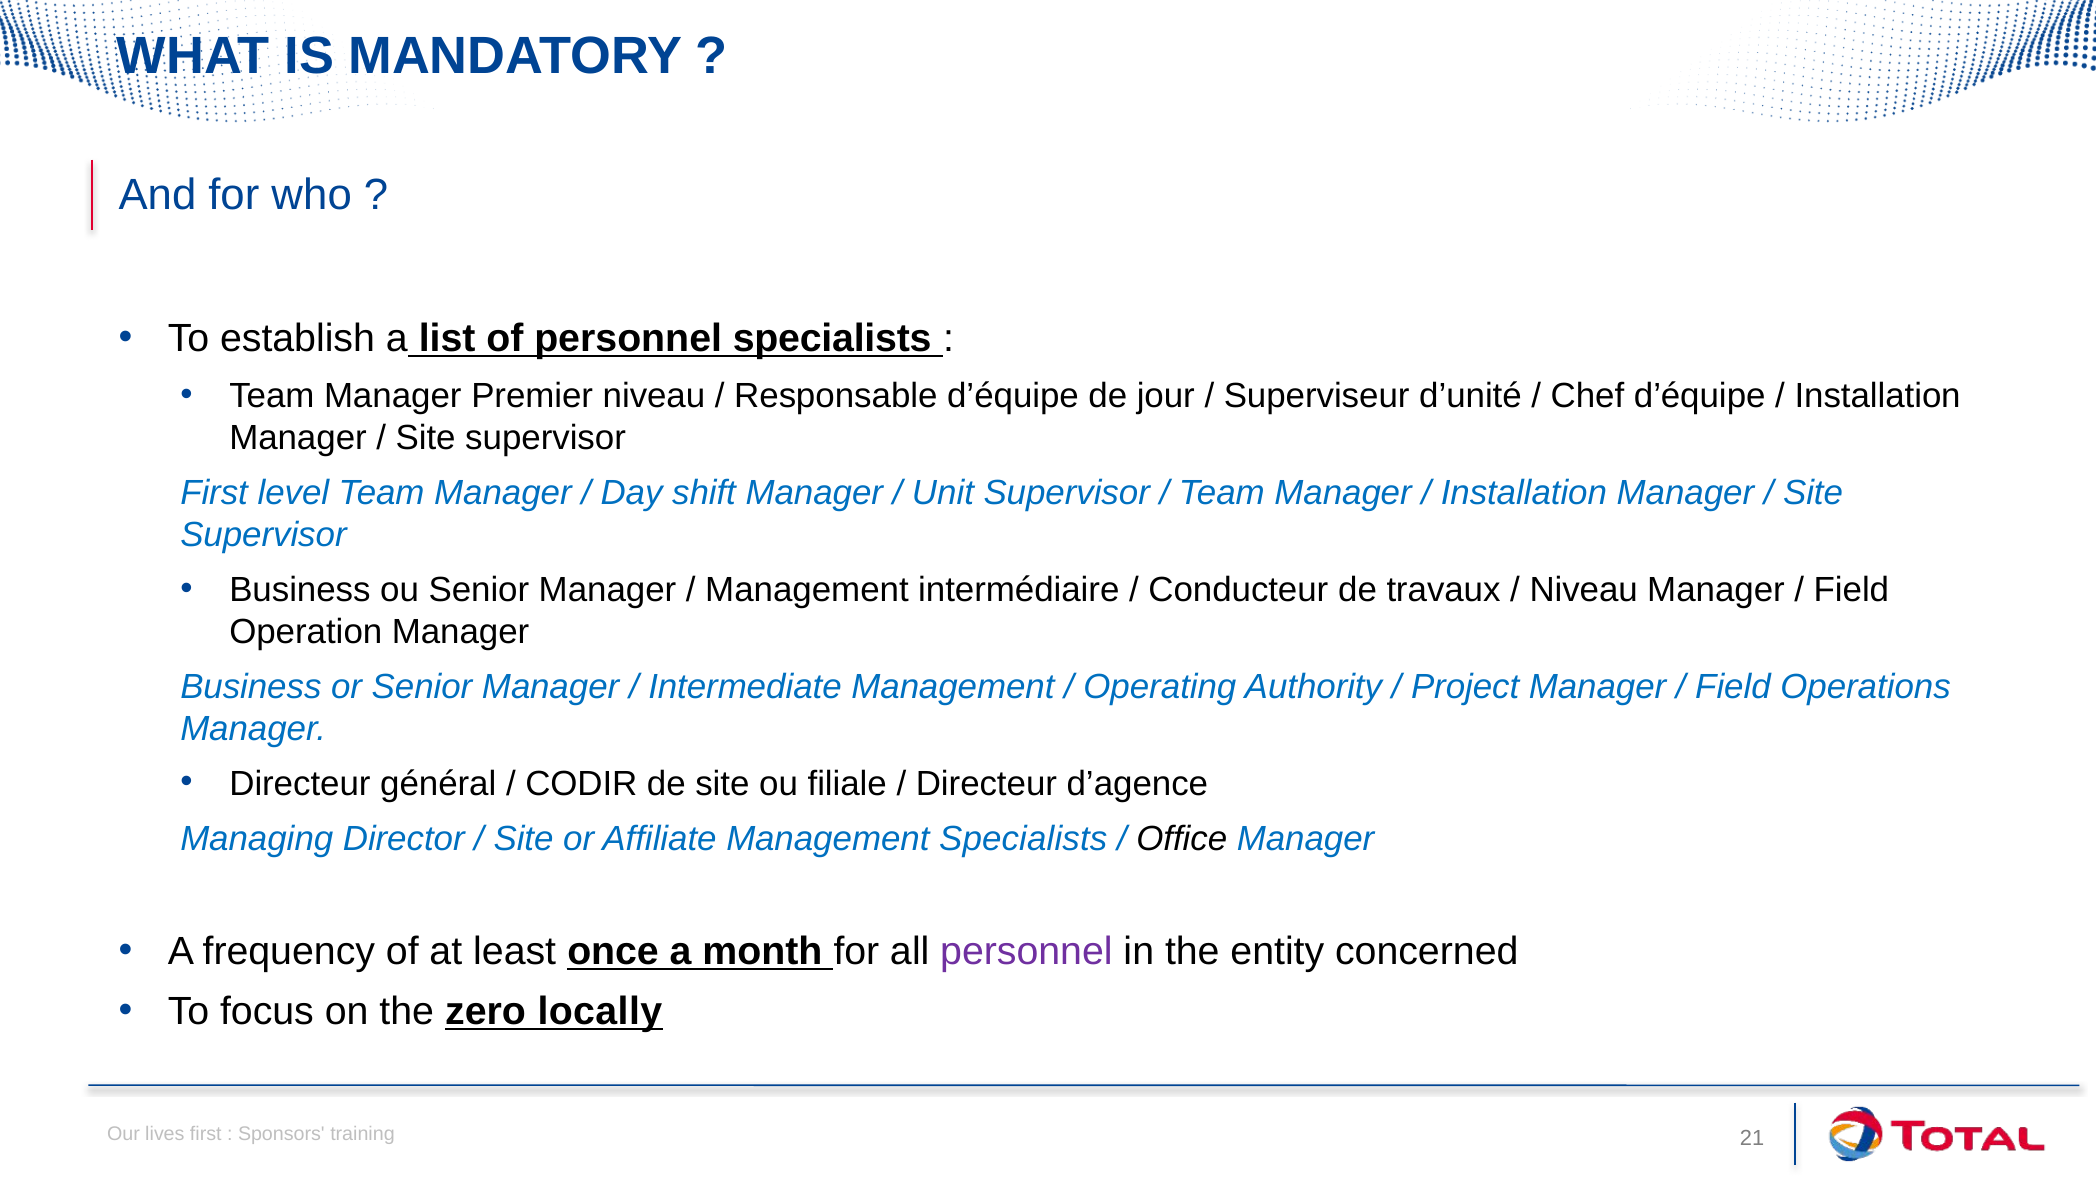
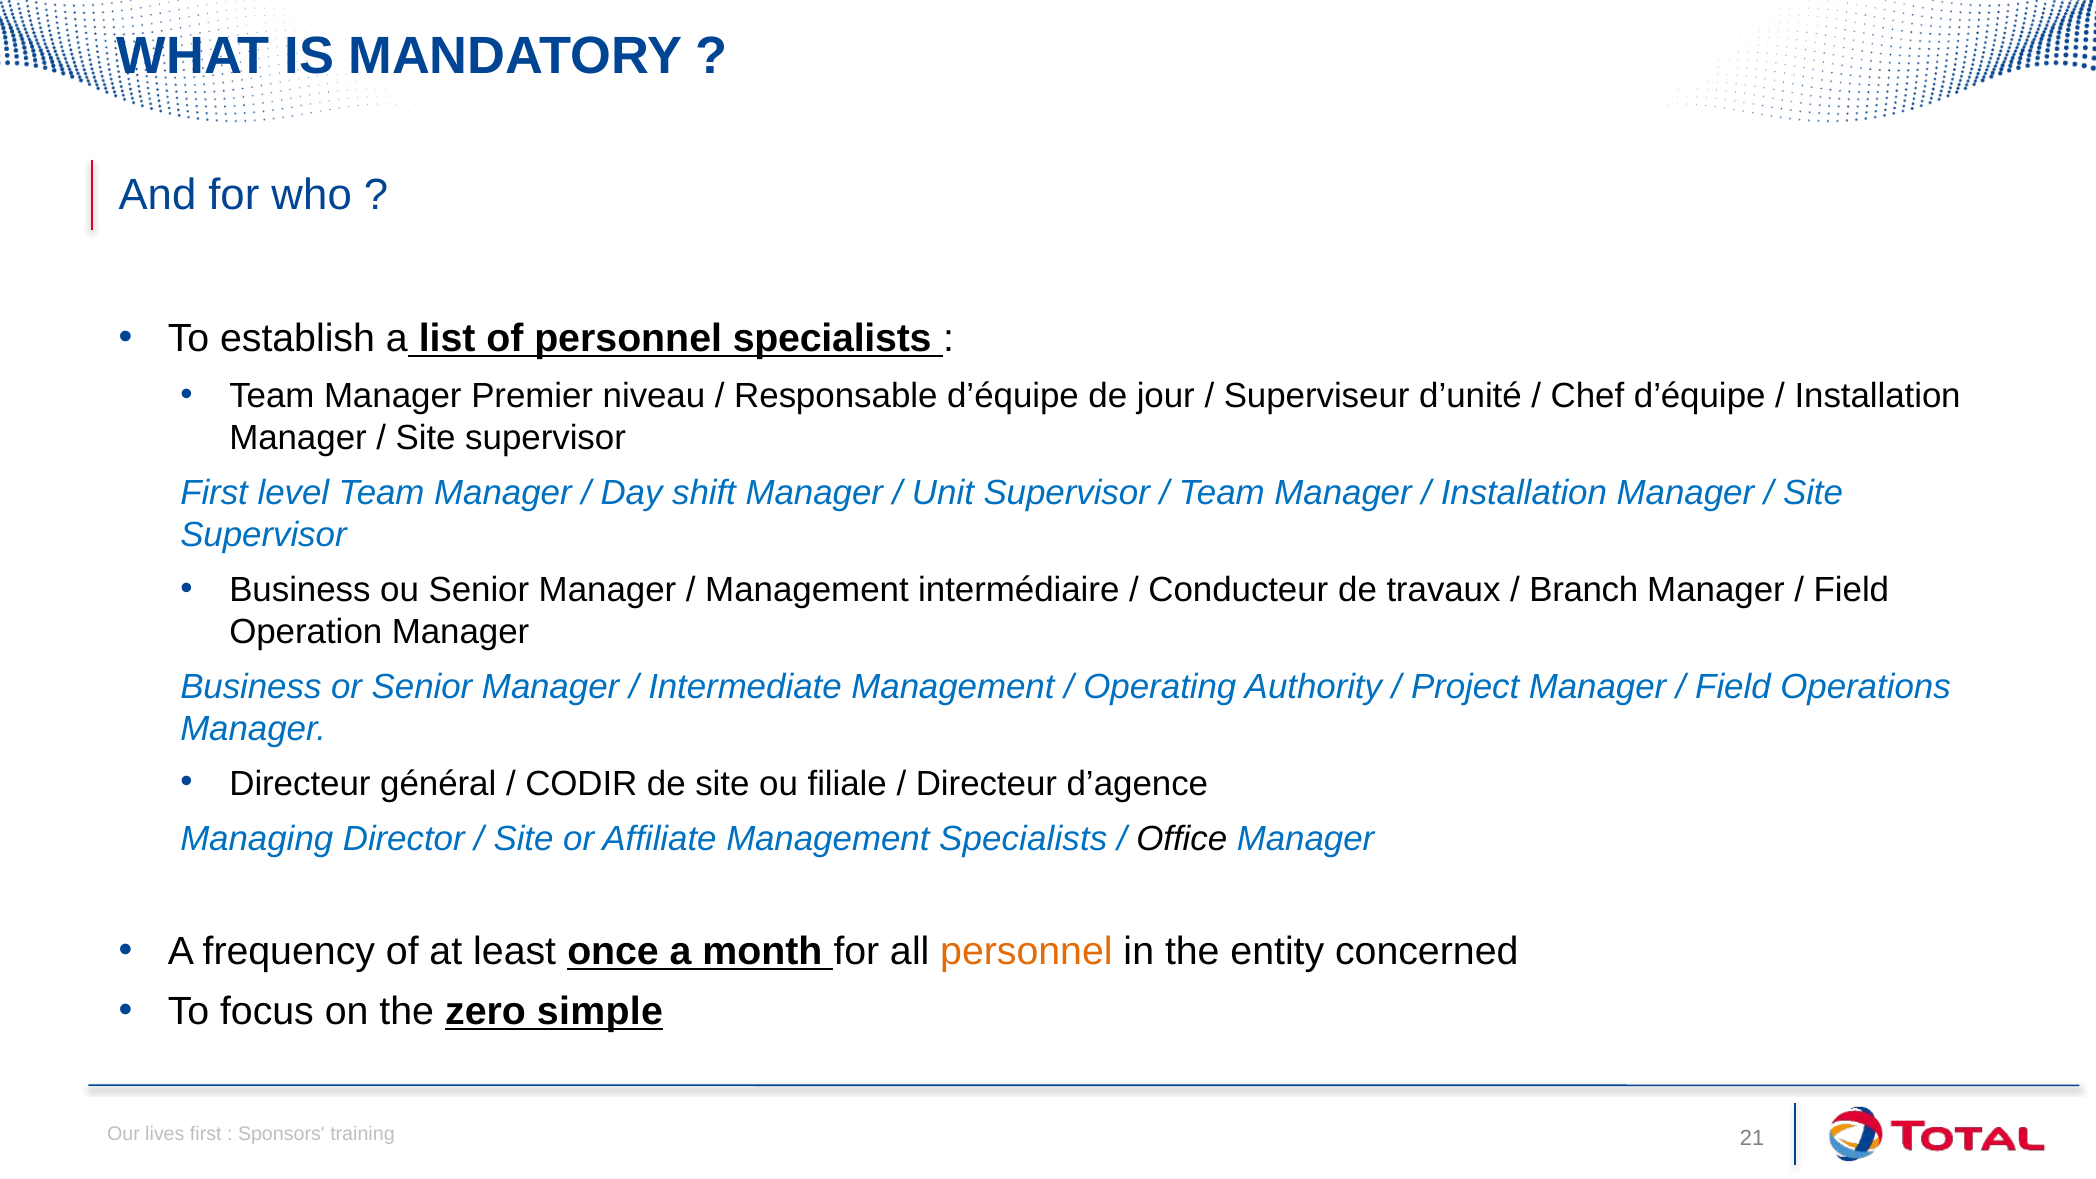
Niveau: Niveau -> Branch (1584, 590)
personnel colour: purple -> orange (1026, 952)
locally: locally -> simple (600, 1012)
